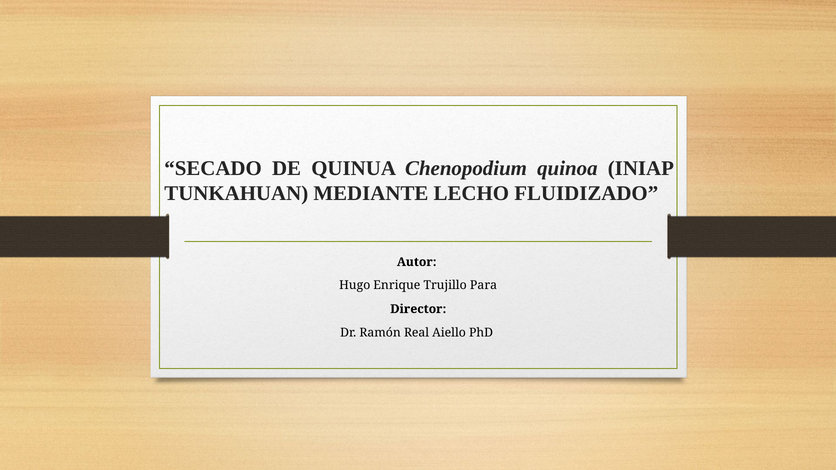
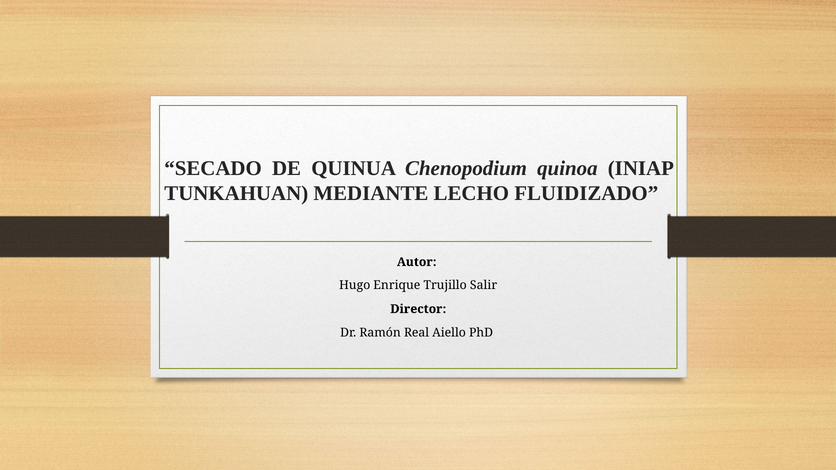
Para: Para -> Salir (484, 286)
